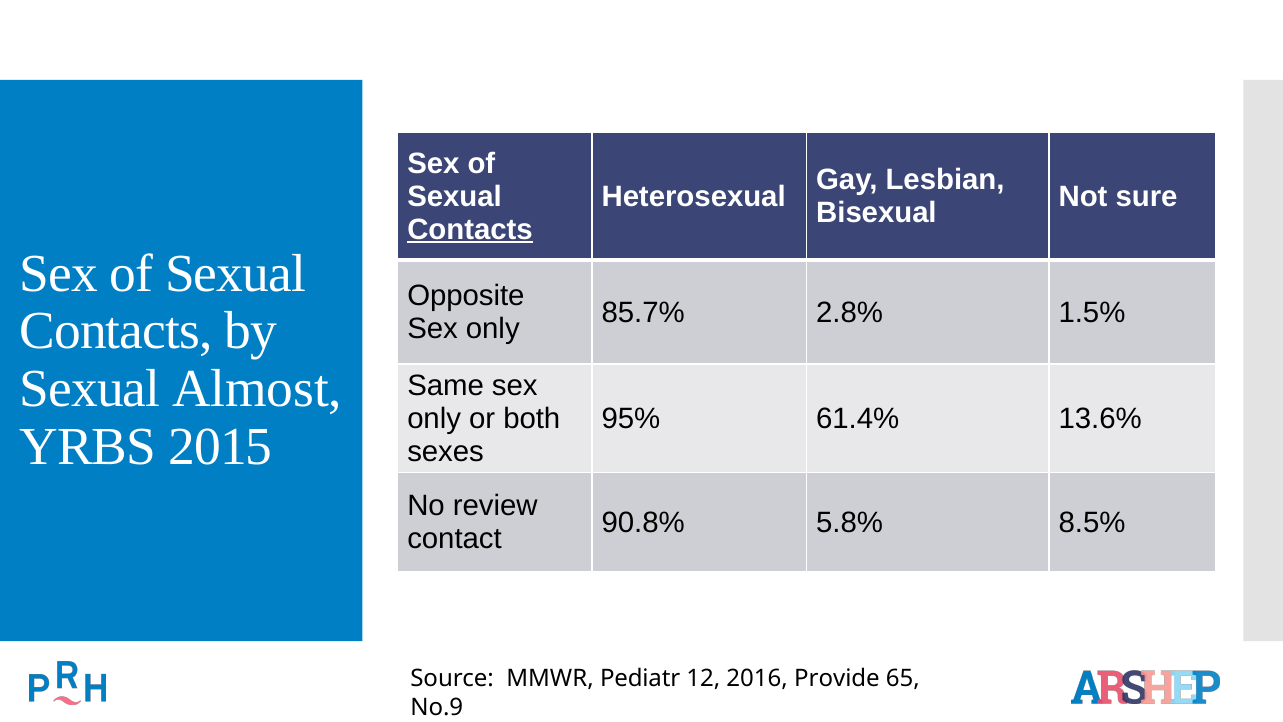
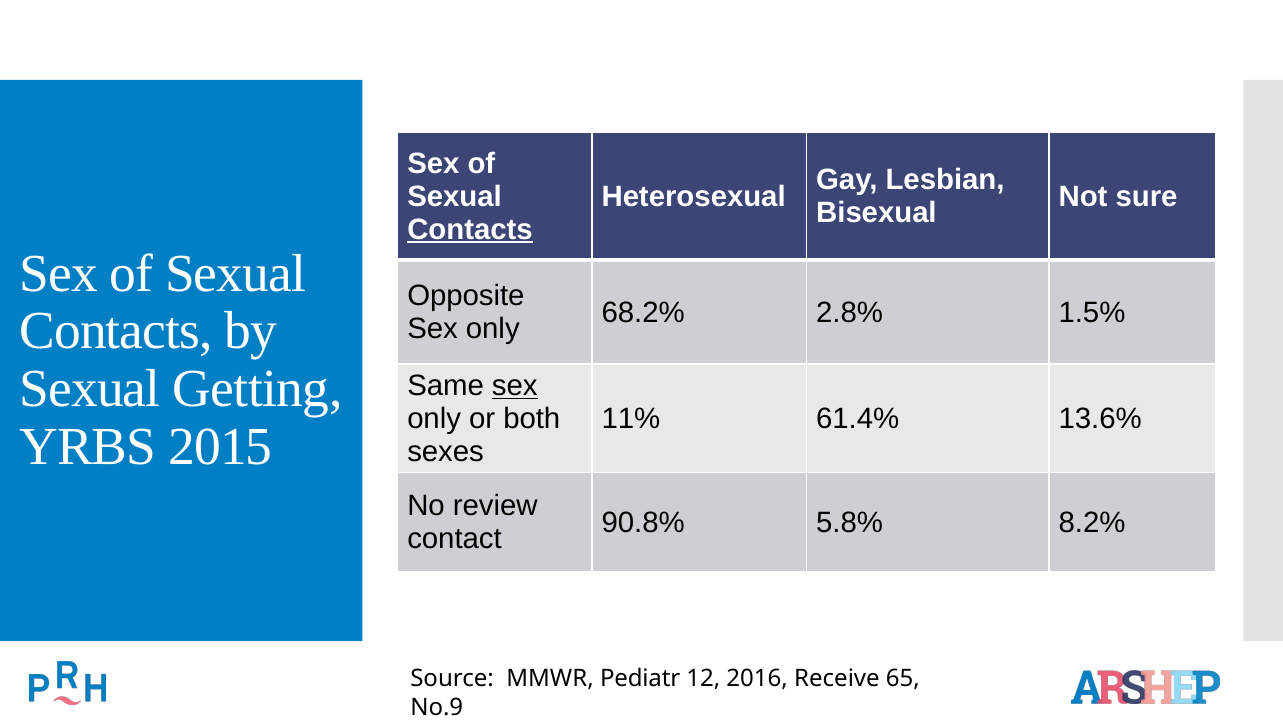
85.7%: 85.7% -> 68.2% (643, 312)
Almost: Almost -> Getting (258, 389)
sex underline: none -> present (515, 386)
95%: 95% -> 11% (631, 418)
8.5%: 8.5% -> 8.2% (1092, 522)
Provide: Provide -> Receive (837, 678)
